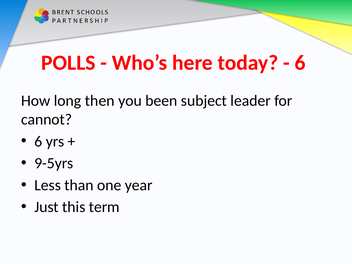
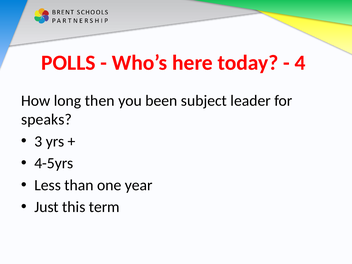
6: 6 -> 4 (300, 63)
cannot: cannot -> speaks (47, 119)
6: 6 -> 3 (38, 141)
9-5yrs: 9-5yrs -> 4-5yrs (54, 163)
